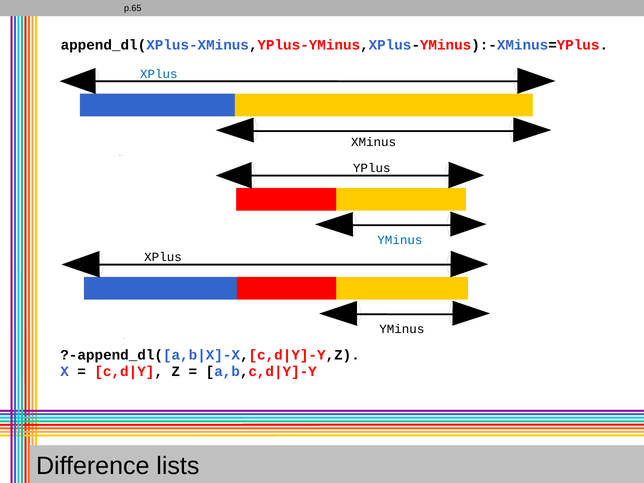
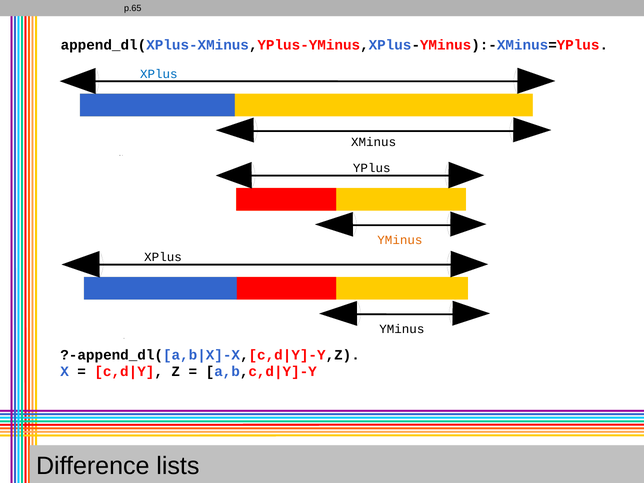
YMinus colour: blue -> orange (400, 240)
